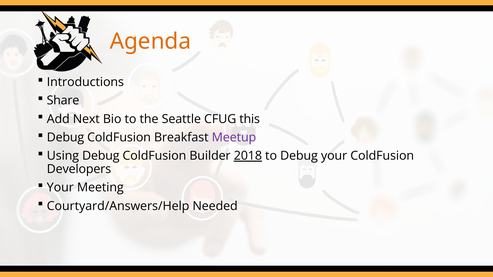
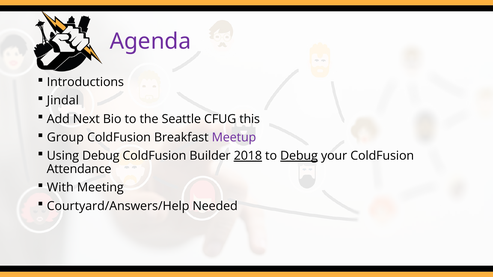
Agenda colour: orange -> purple (150, 41)
Share: Share -> Jindal (63, 101)
Debug: Debug -> Group (65, 138)
Debug underline: none -> present (299, 156)
Developers: Developers -> Attendance (79, 169)
Your: Your -> With (60, 188)
